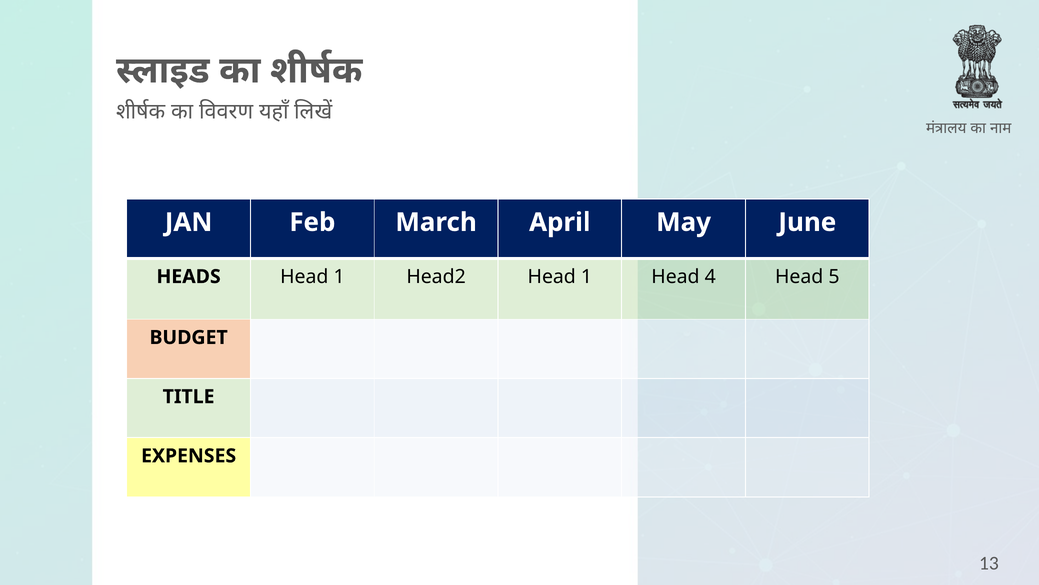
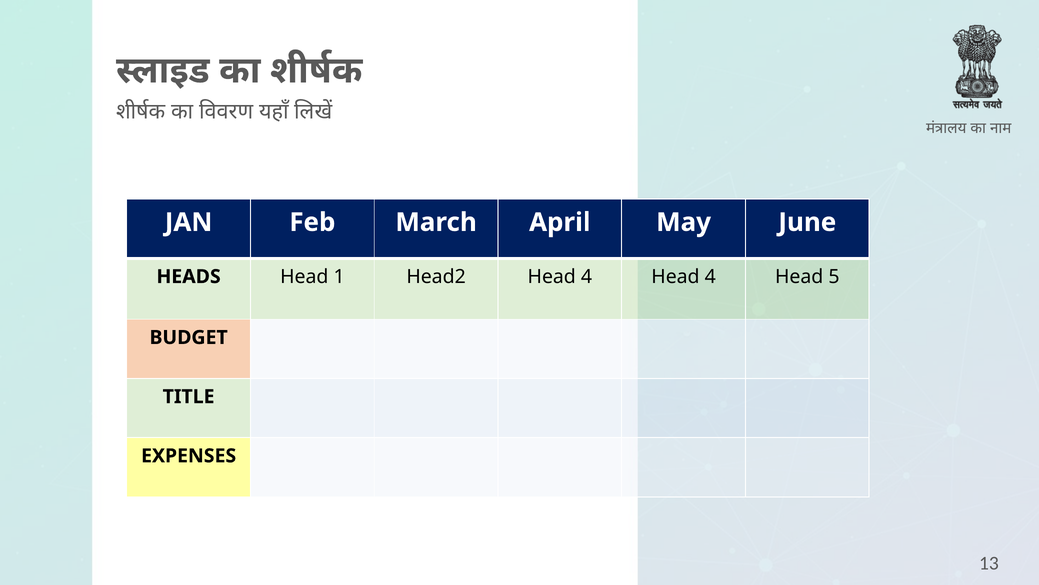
Head2 Head 1: 1 -> 4 (587, 276)
